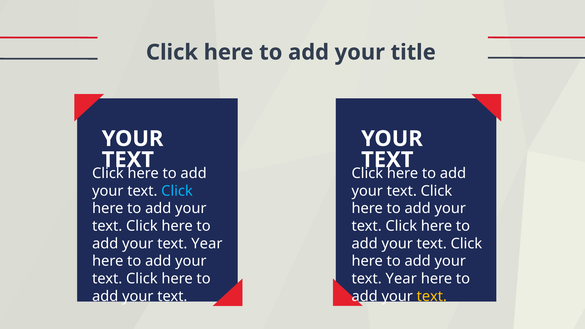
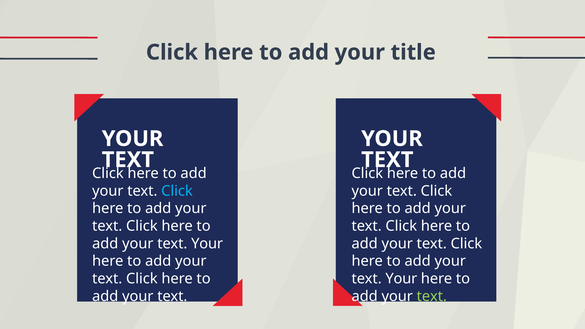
Year: Year -> Your (207, 244)
Year: Year -> Your (401, 279)
text colour: yellow -> light green (432, 296)
